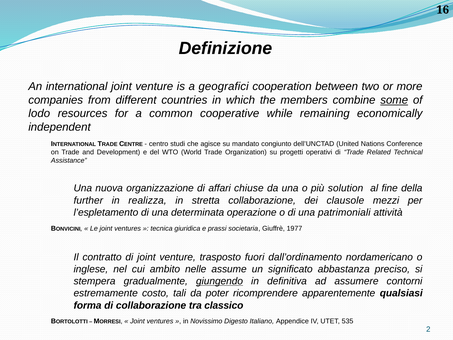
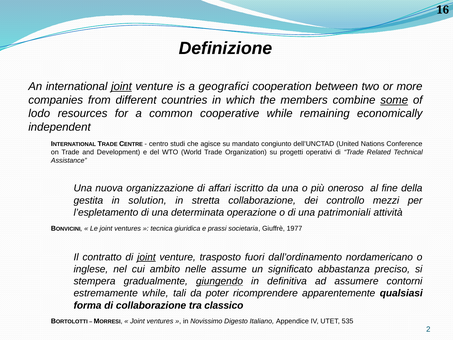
joint underline: none -> present (121, 86)
chiuse: chiuse -> iscritto (249, 188)
solution: solution -> oneroso (346, 188)
further: further -> gestita (88, 200)
realizza: realizza -> solution (147, 200)
clausole: clausole -> controllo (345, 200)
joint underline: none -> present (146, 257)
estremamente costo: costo -> while (155, 293)
